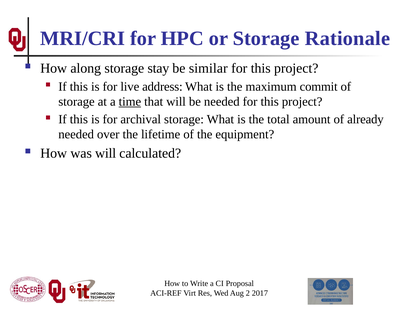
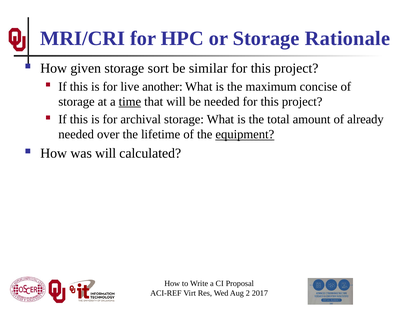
along: along -> given (86, 68)
stay: stay -> sort (158, 68)
address: address -> another (162, 86)
commit: commit -> concise (319, 86)
equipment underline: none -> present (245, 134)
